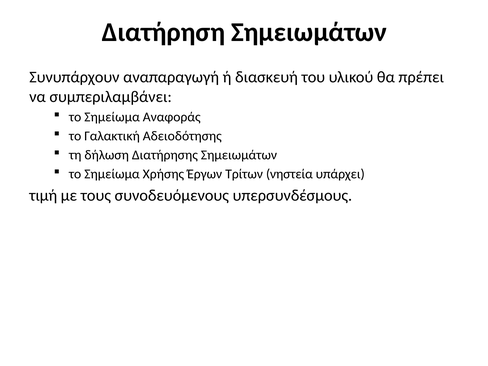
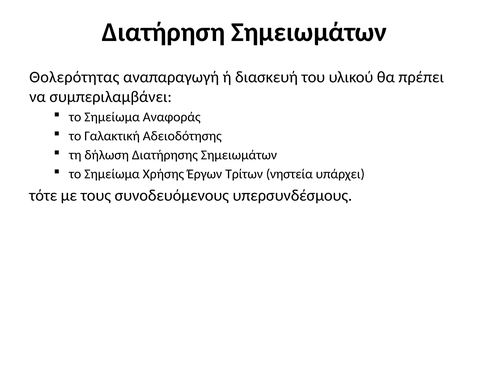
Συνυπάρχουν: Συνυπάρχουν -> Θολερότητας (74, 77)
τιμή: τιμή -> τότε (43, 195)
